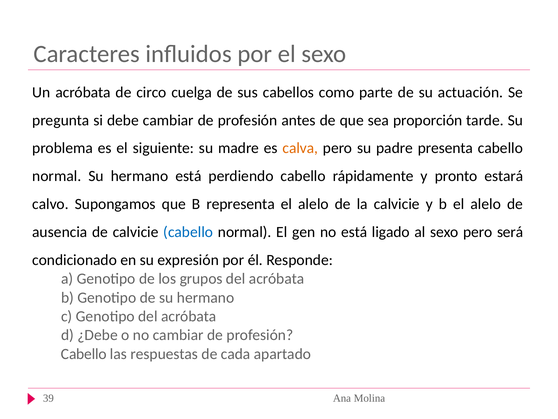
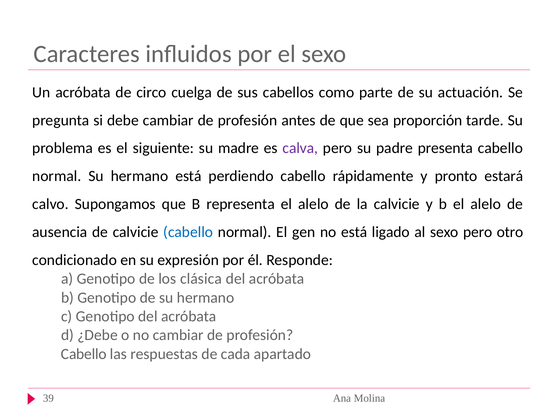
calva colour: orange -> purple (300, 148)
será: será -> otro (510, 232)
grupos: grupos -> clásica (201, 278)
